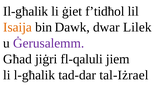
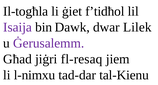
Il-għalik: Il-għalik -> Il-togħla (26, 11)
Isaija colour: orange -> purple (17, 27)
fl-qaluli: fl-qaluli -> fl-resaq (82, 59)
l-għalik: l-għalik -> l-nimxu (34, 75)
tal-Iżrael: tal-Iżrael -> tal-Kienu (124, 75)
